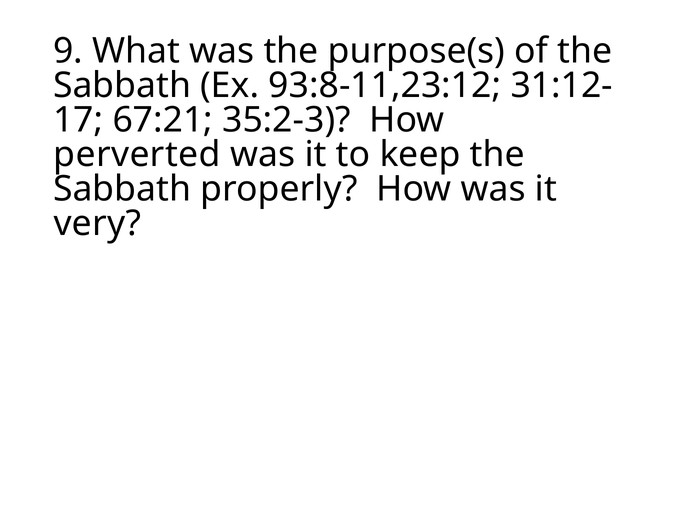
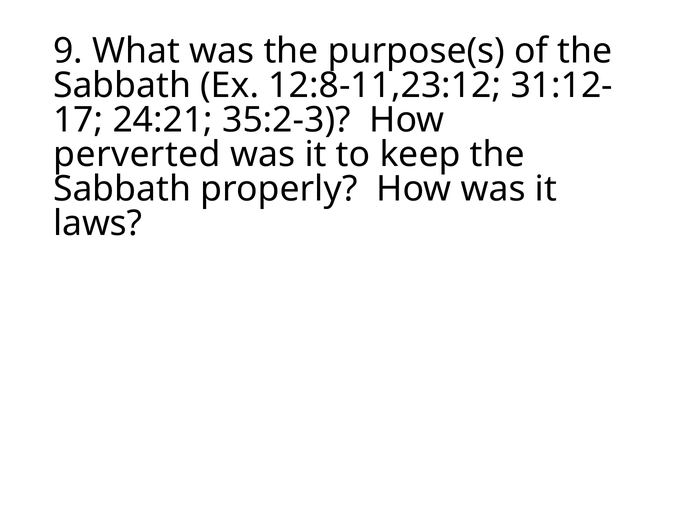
93:8-11,23:12: 93:8-11,23:12 -> 12:8-11,23:12 (385, 86)
67:21: 67:21 -> 24:21 (163, 120)
very: very -> laws (98, 224)
